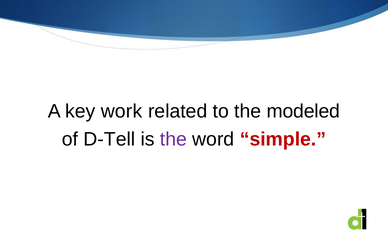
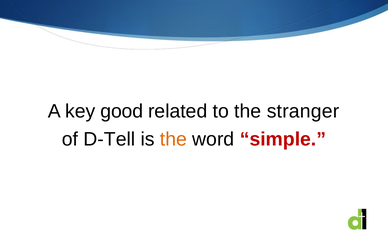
work: work -> good (122, 111)
modeled: modeled -> stranger (303, 111)
the colour: purple -> orange (173, 139)
